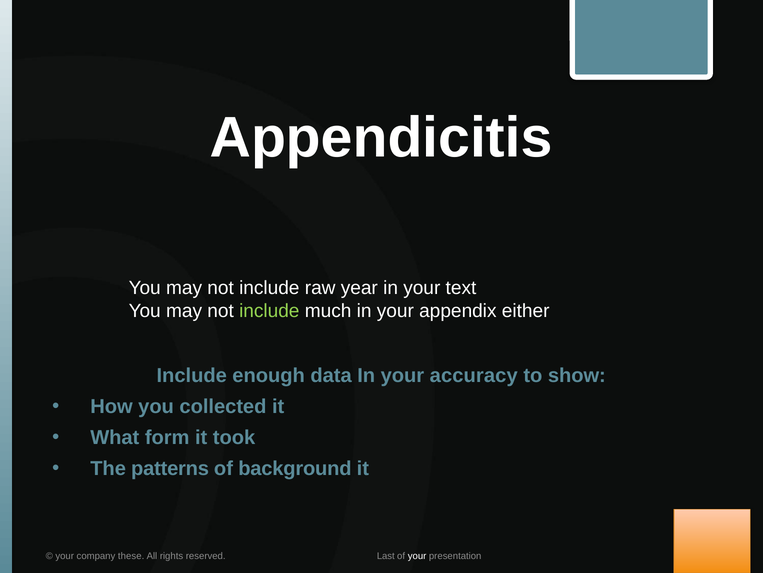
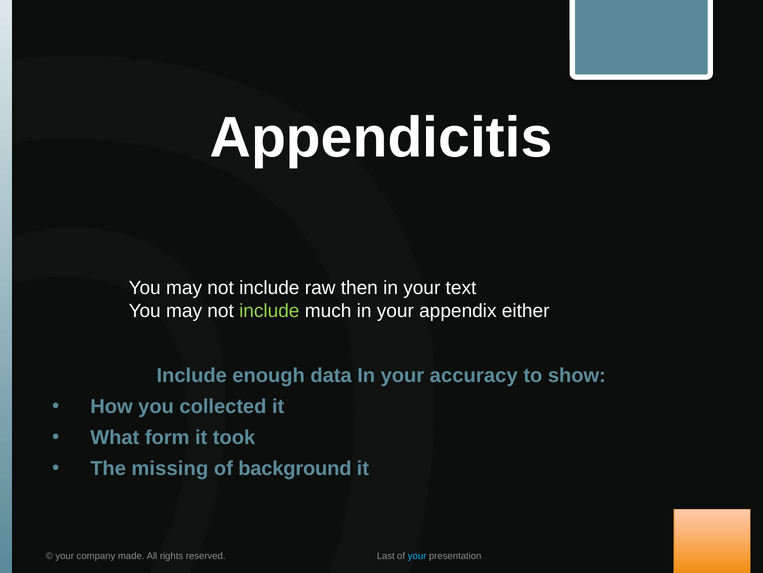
year: year -> then (359, 288)
patterns: patterns -> missing (170, 468)
these: these -> made (131, 555)
your colour: white -> light blue (417, 555)
